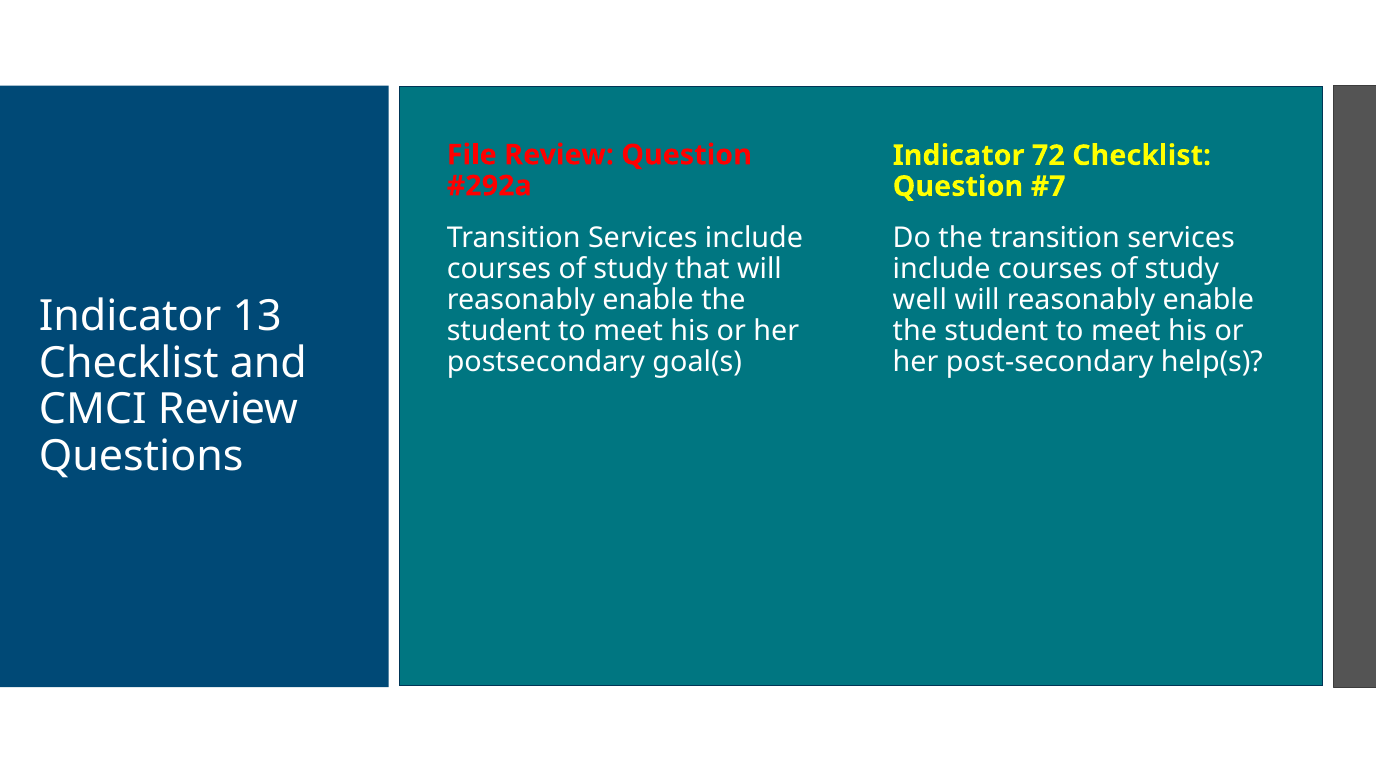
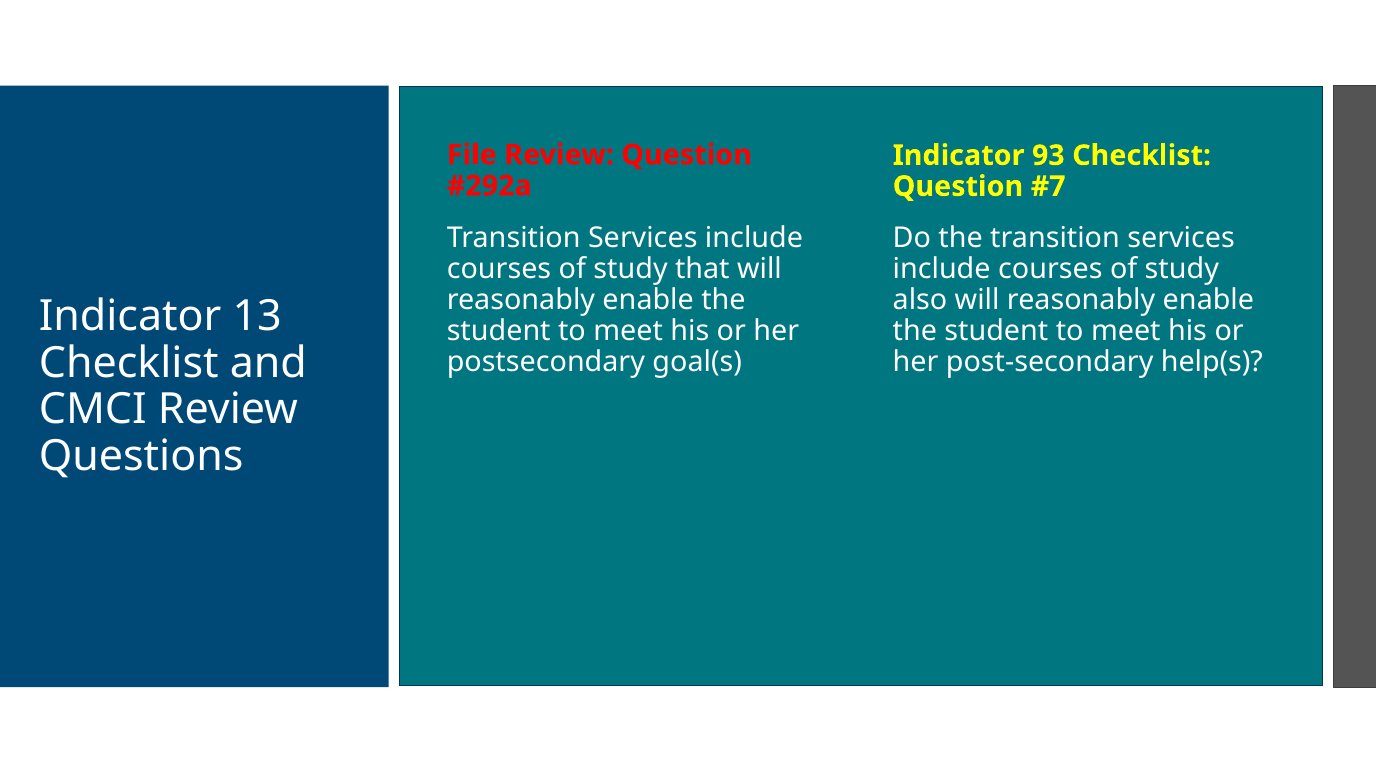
72: 72 -> 93 (1048, 155)
well: well -> also (920, 300)
